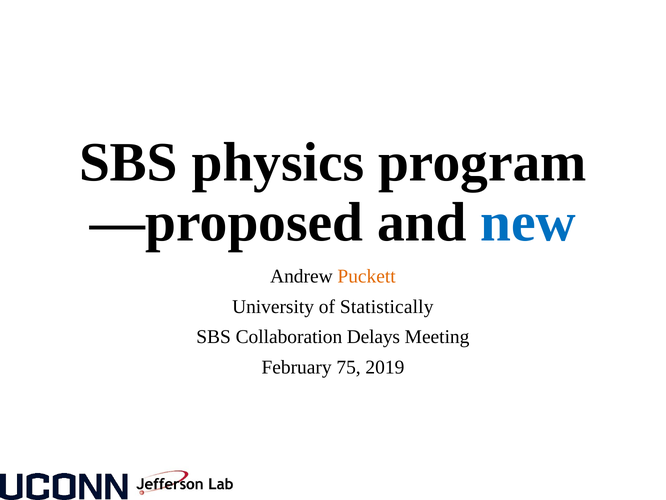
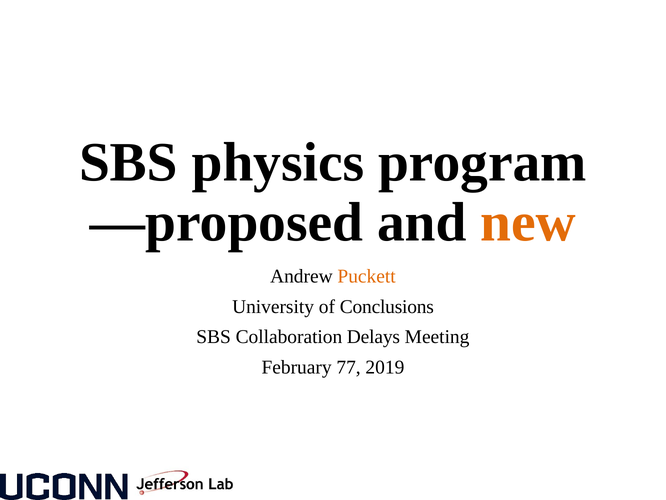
new colour: blue -> orange (528, 222)
Statistically: Statistically -> Conclusions (387, 306)
75: 75 -> 77 (349, 367)
